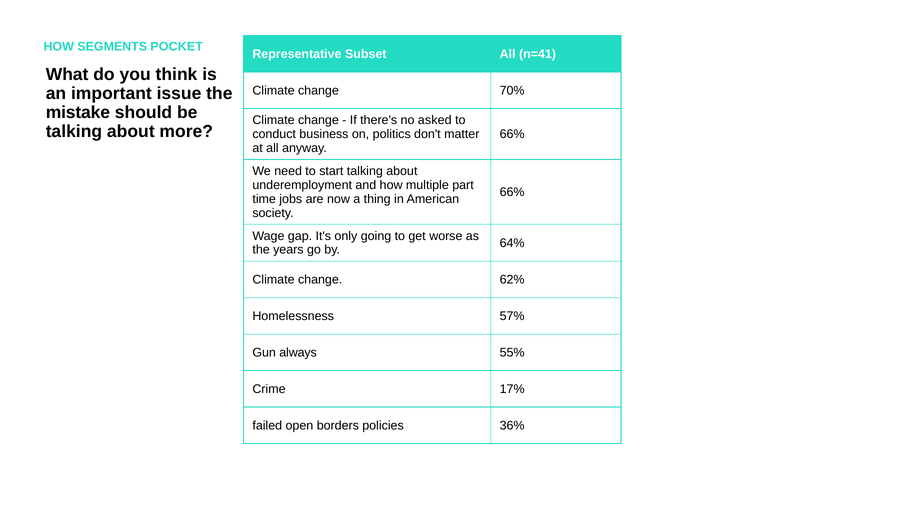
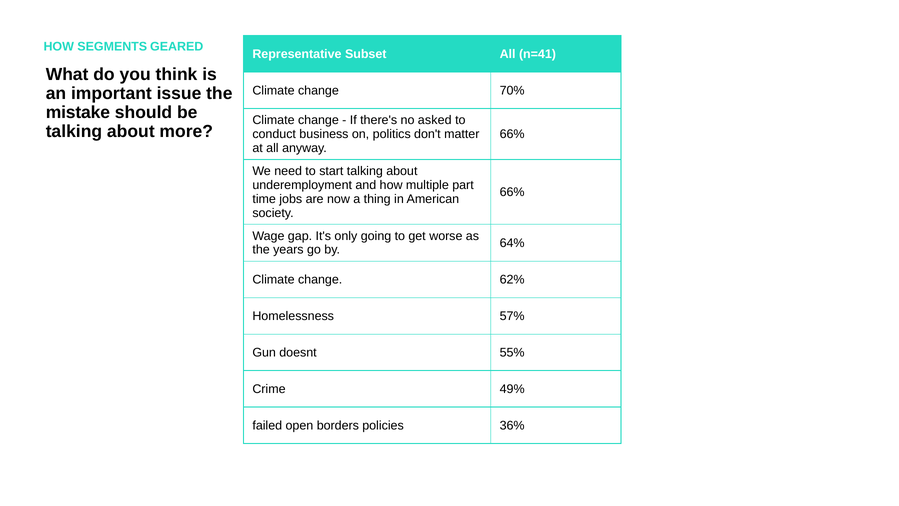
POCKET: POCKET -> GEARED (177, 47)
always: always -> doesnt (298, 352)
17%: 17% -> 49% (512, 389)
